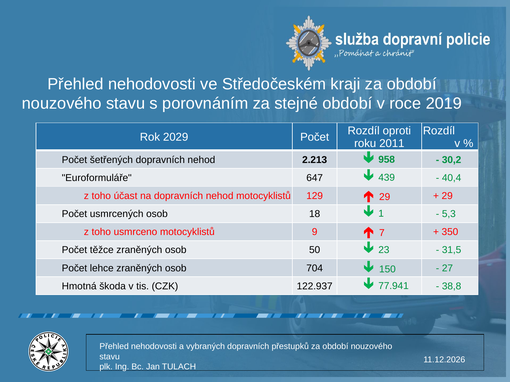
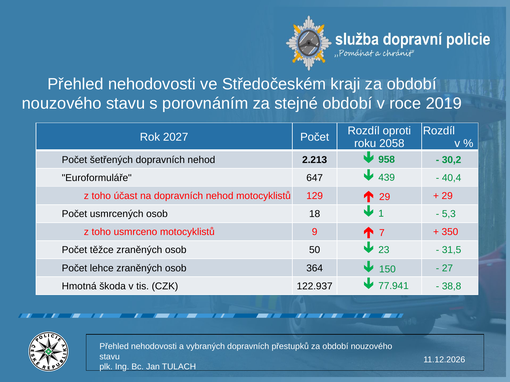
2029: 2029 -> 2027 (176, 137)
2011: 2011 -> 2058 (392, 143)
704: 704 -> 364 (315, 268)
